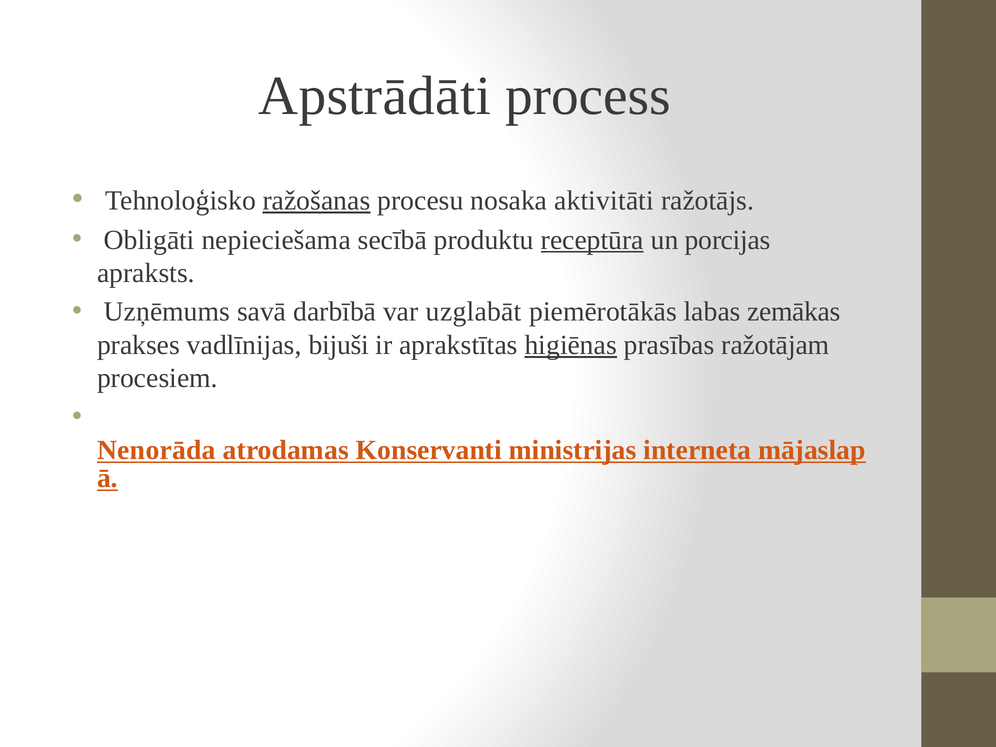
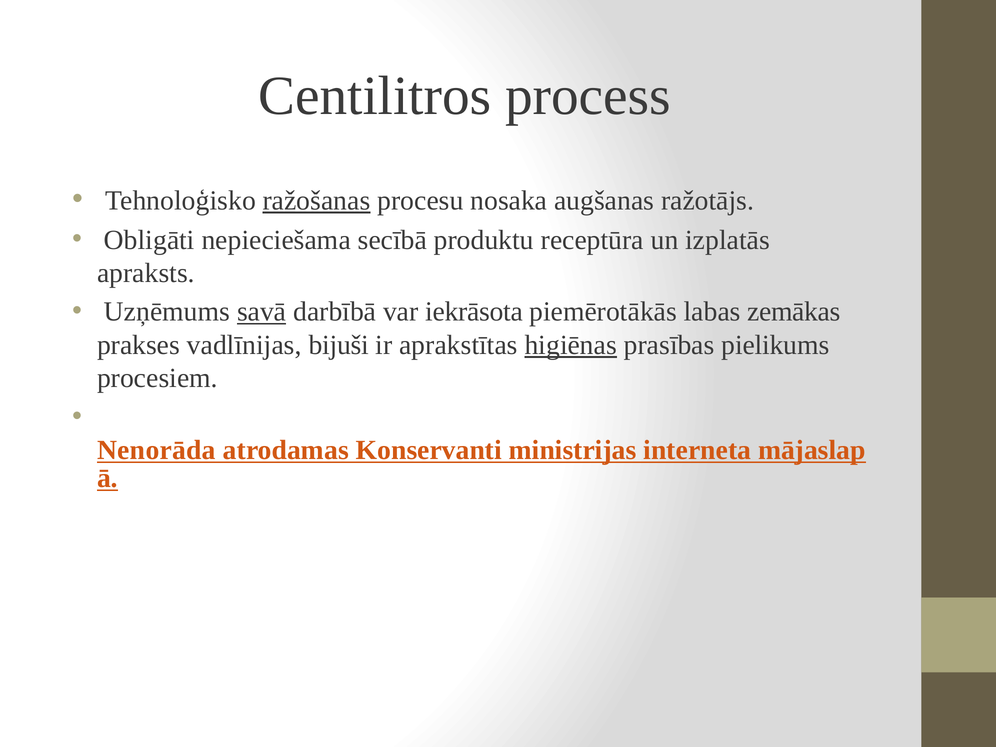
Apstrādāti: Apstrādāti -> Centilitros (375, 96)
aktivitāti: aktivitāti -> augšanas (604, 201)
receptūra underline: present -> none (592, 240)
porcijas: porcijas -> izplatās (728, 240)
savā underline: none -> present (262, 312)
uzglabāt: uzglabāt -> iekrāsota (474, 312)
ražotājam: ražotājam -> pielikums (775, 345)
